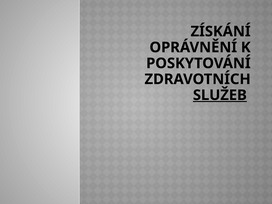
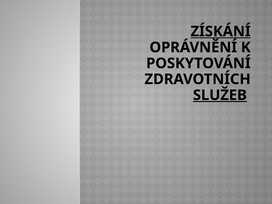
ZÍSKÁNÍ underline: none -> present (221, 31)
